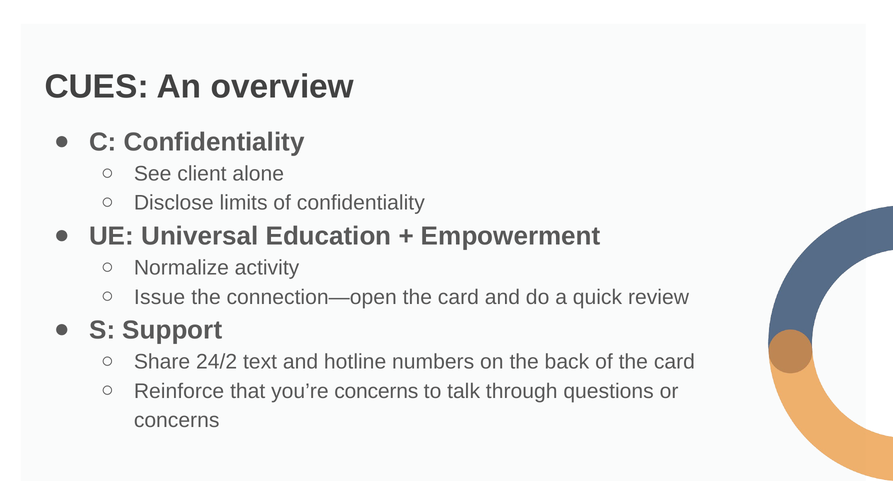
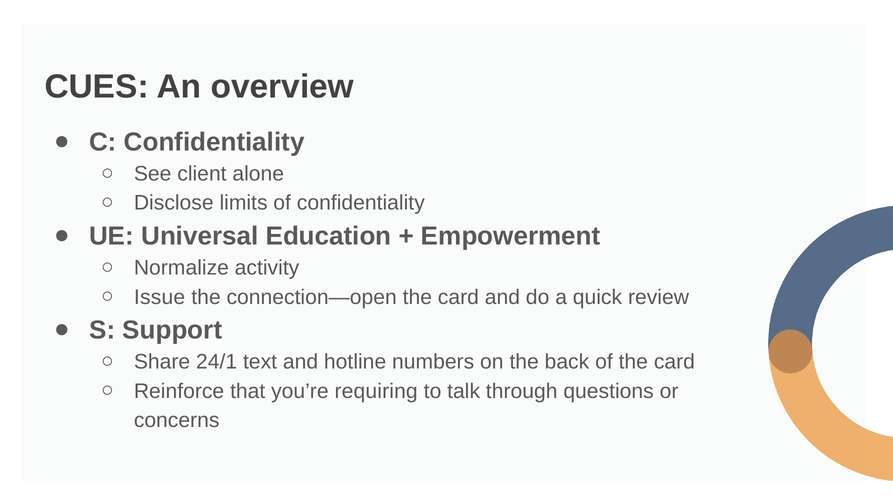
24/2: 24/2 -> 24/1 (217, 362)
you’re concerns: concerns -> requiring (376, 391)
